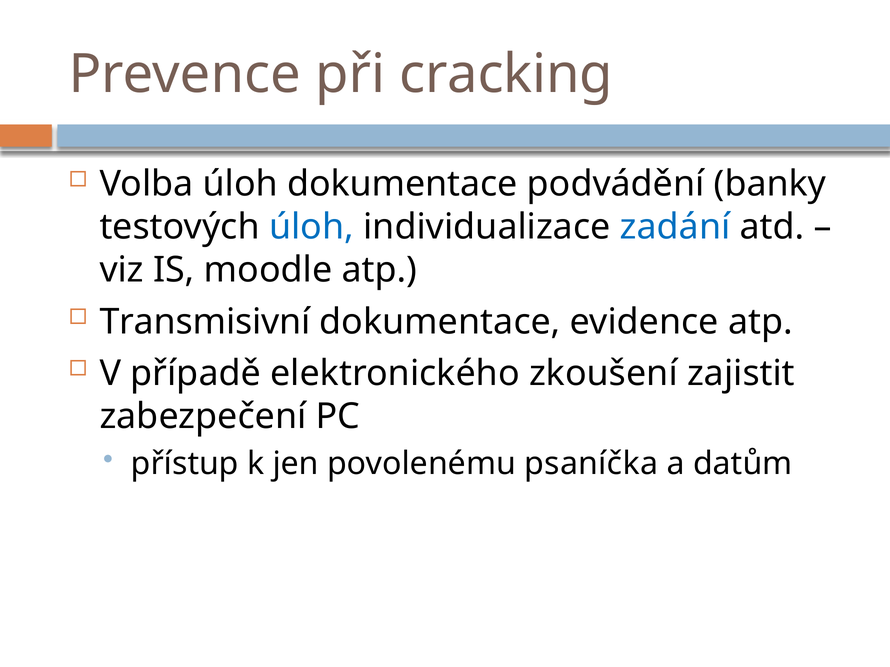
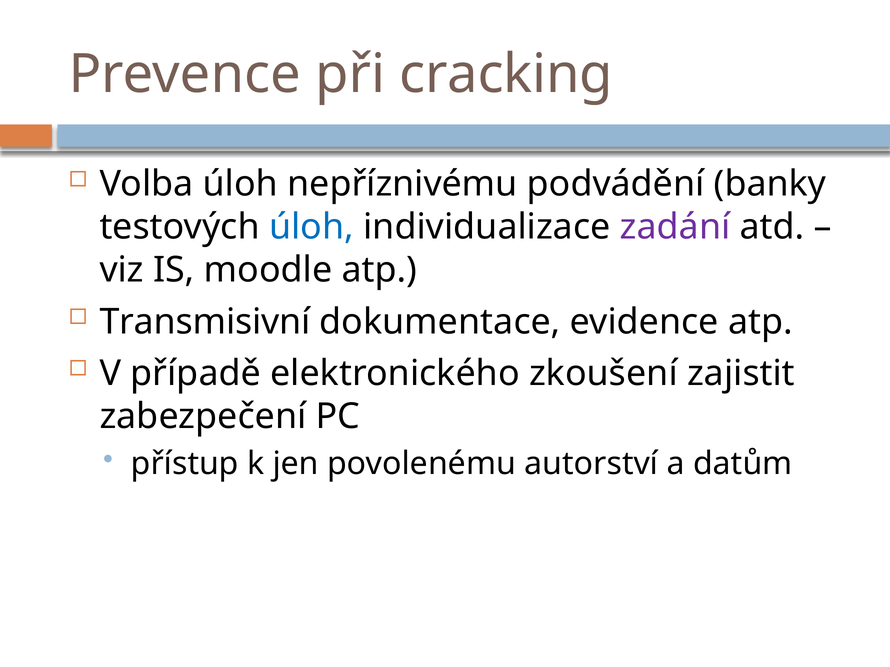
úloh dokumentace: dokumentace -> nepříznivému (402, 184)
zadání colour: blue -> purple (675, 227)
psaníčka: psaníčka -> autorství (591, 464)
